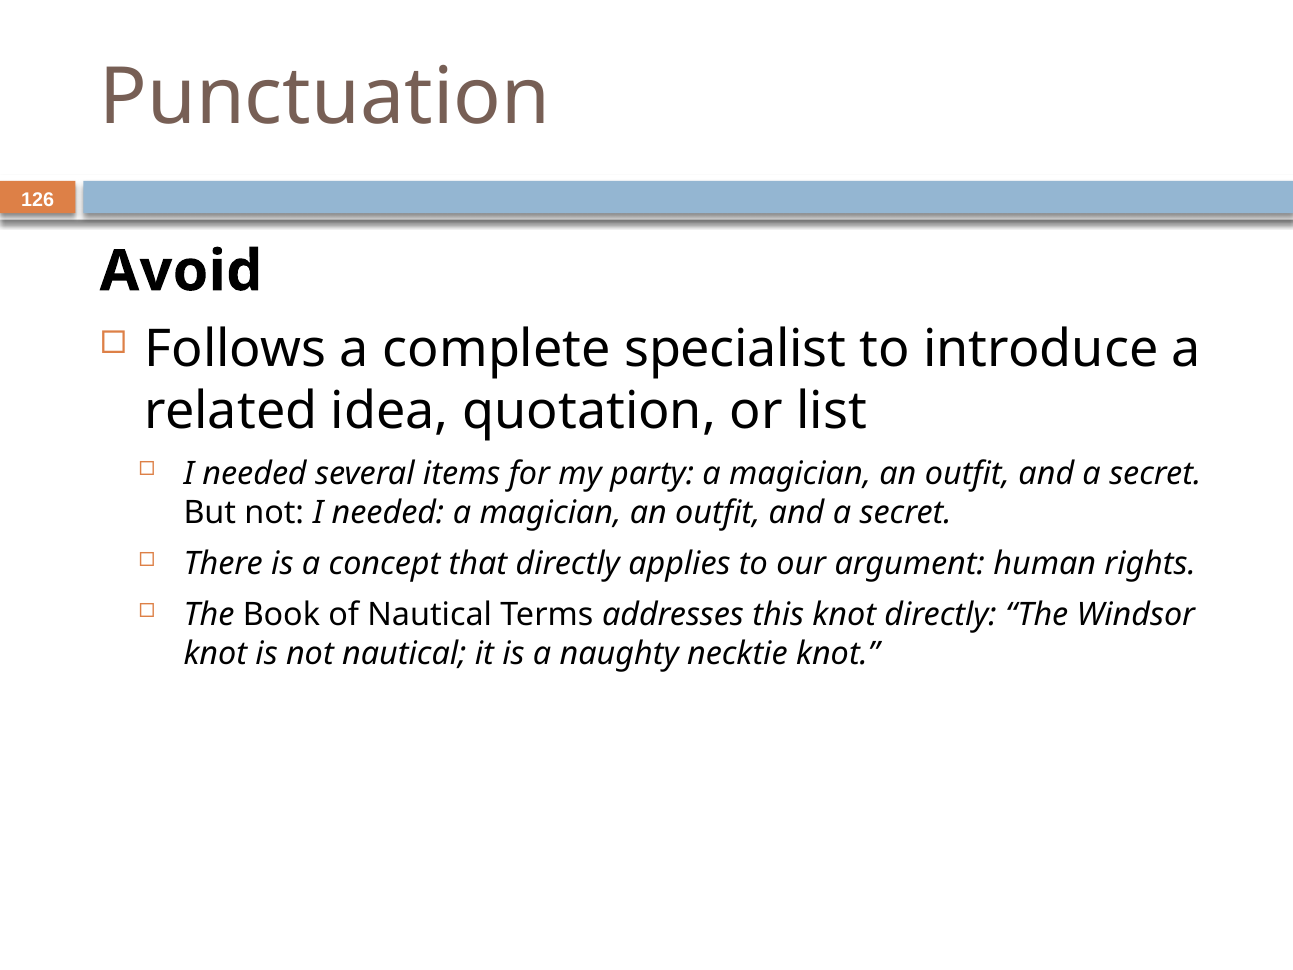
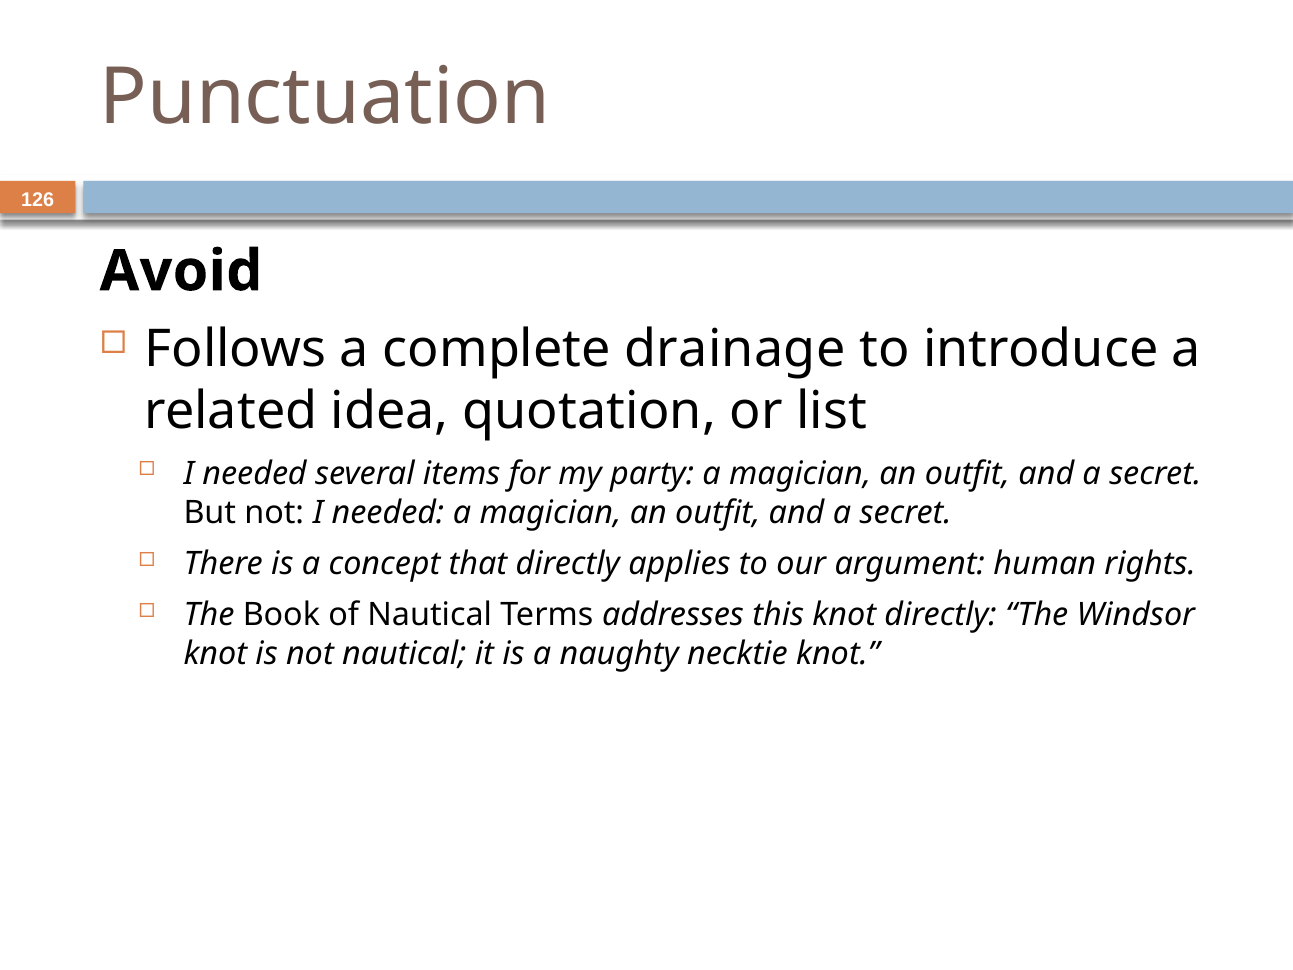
specialist: specialist -> drainage (735, 349)
